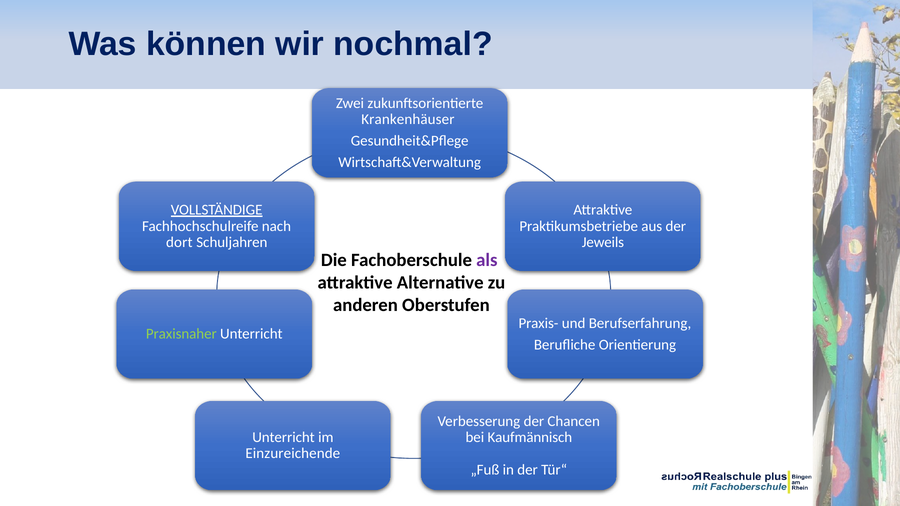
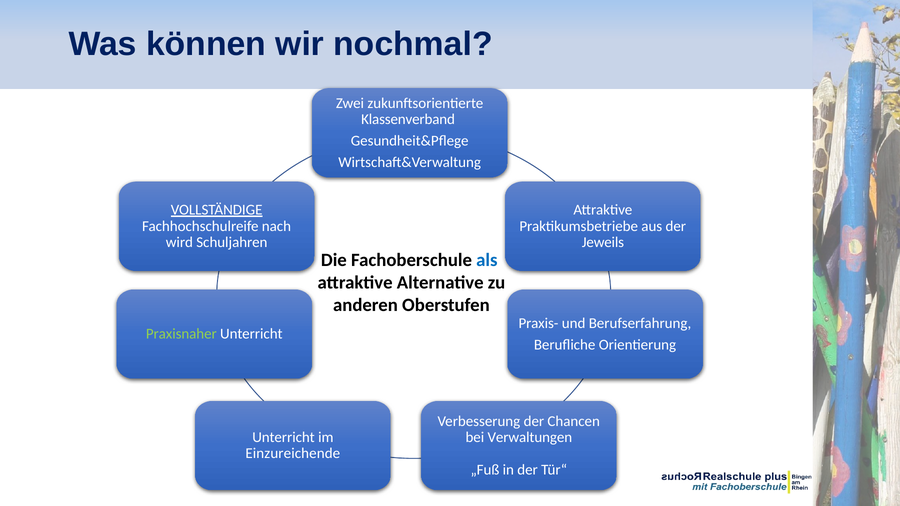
Krankenhäuser: Krankenhäuser -> Klassenverband (408, 119)
dort: dort -> wird (179, 242)
als colour: purple -> blue (487, 260)
Kaufmännisch: Kaufmännisch -> Verwaltungen (530, 438)
